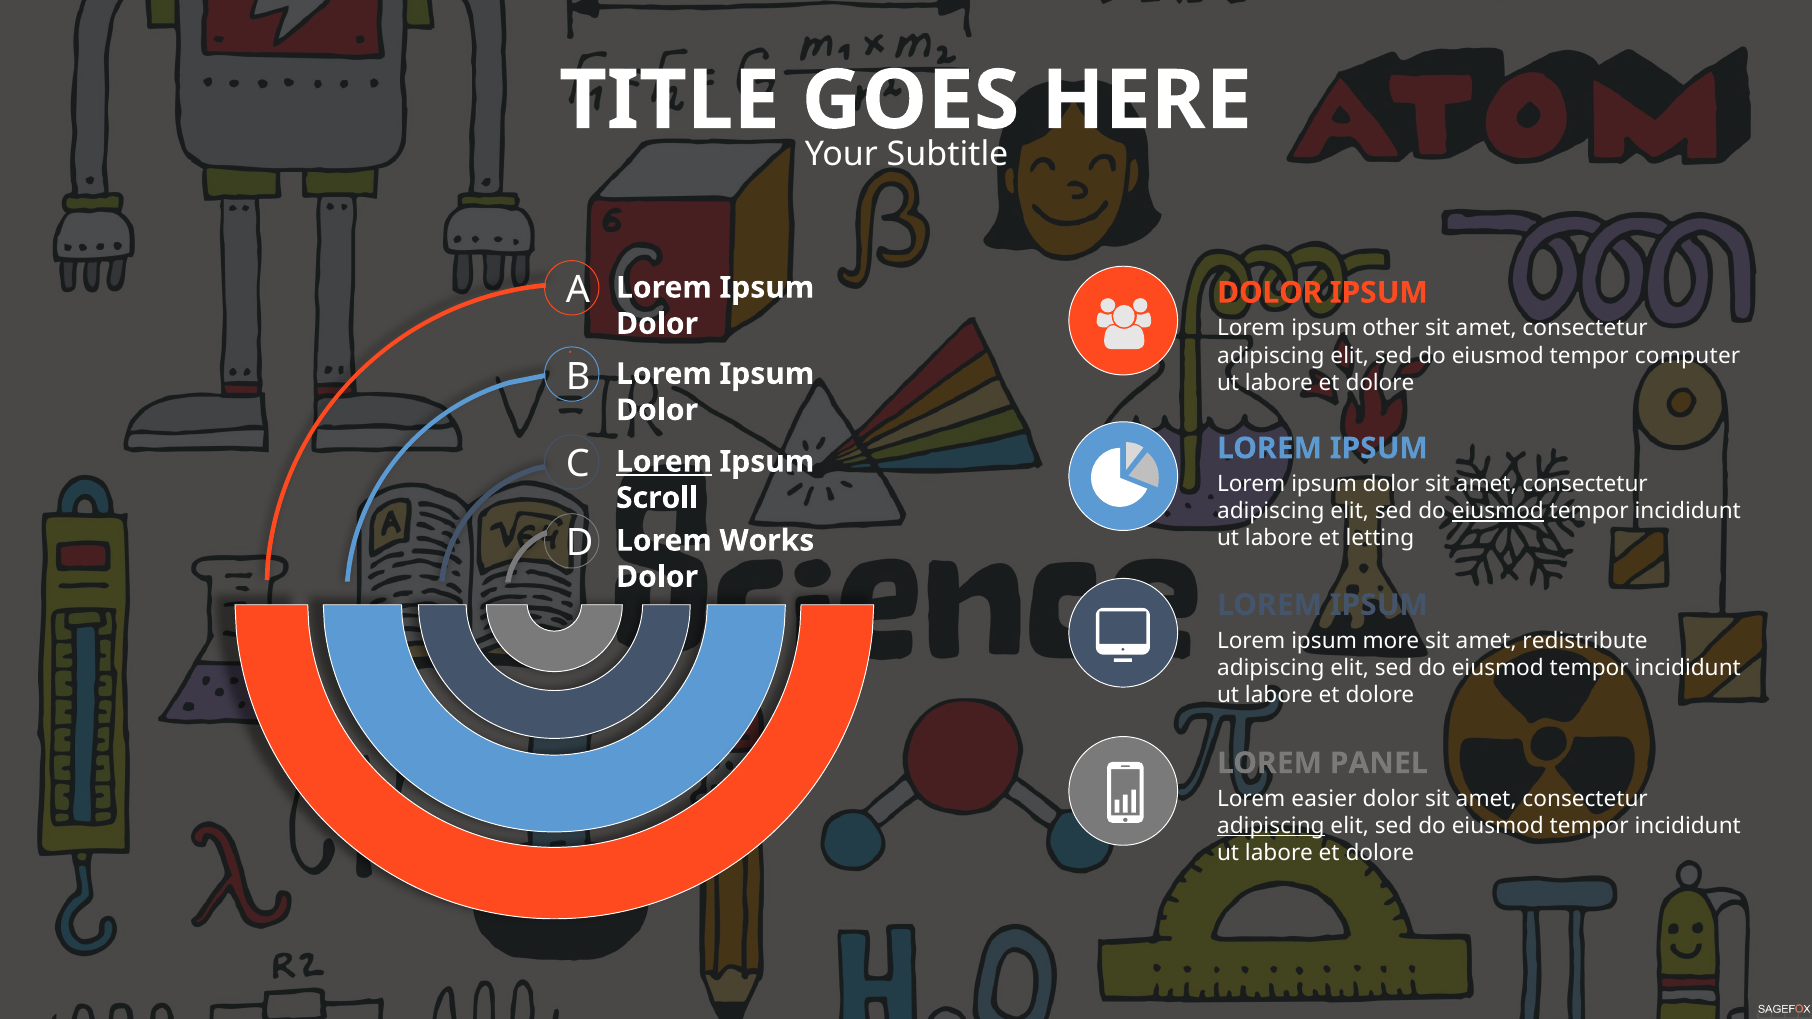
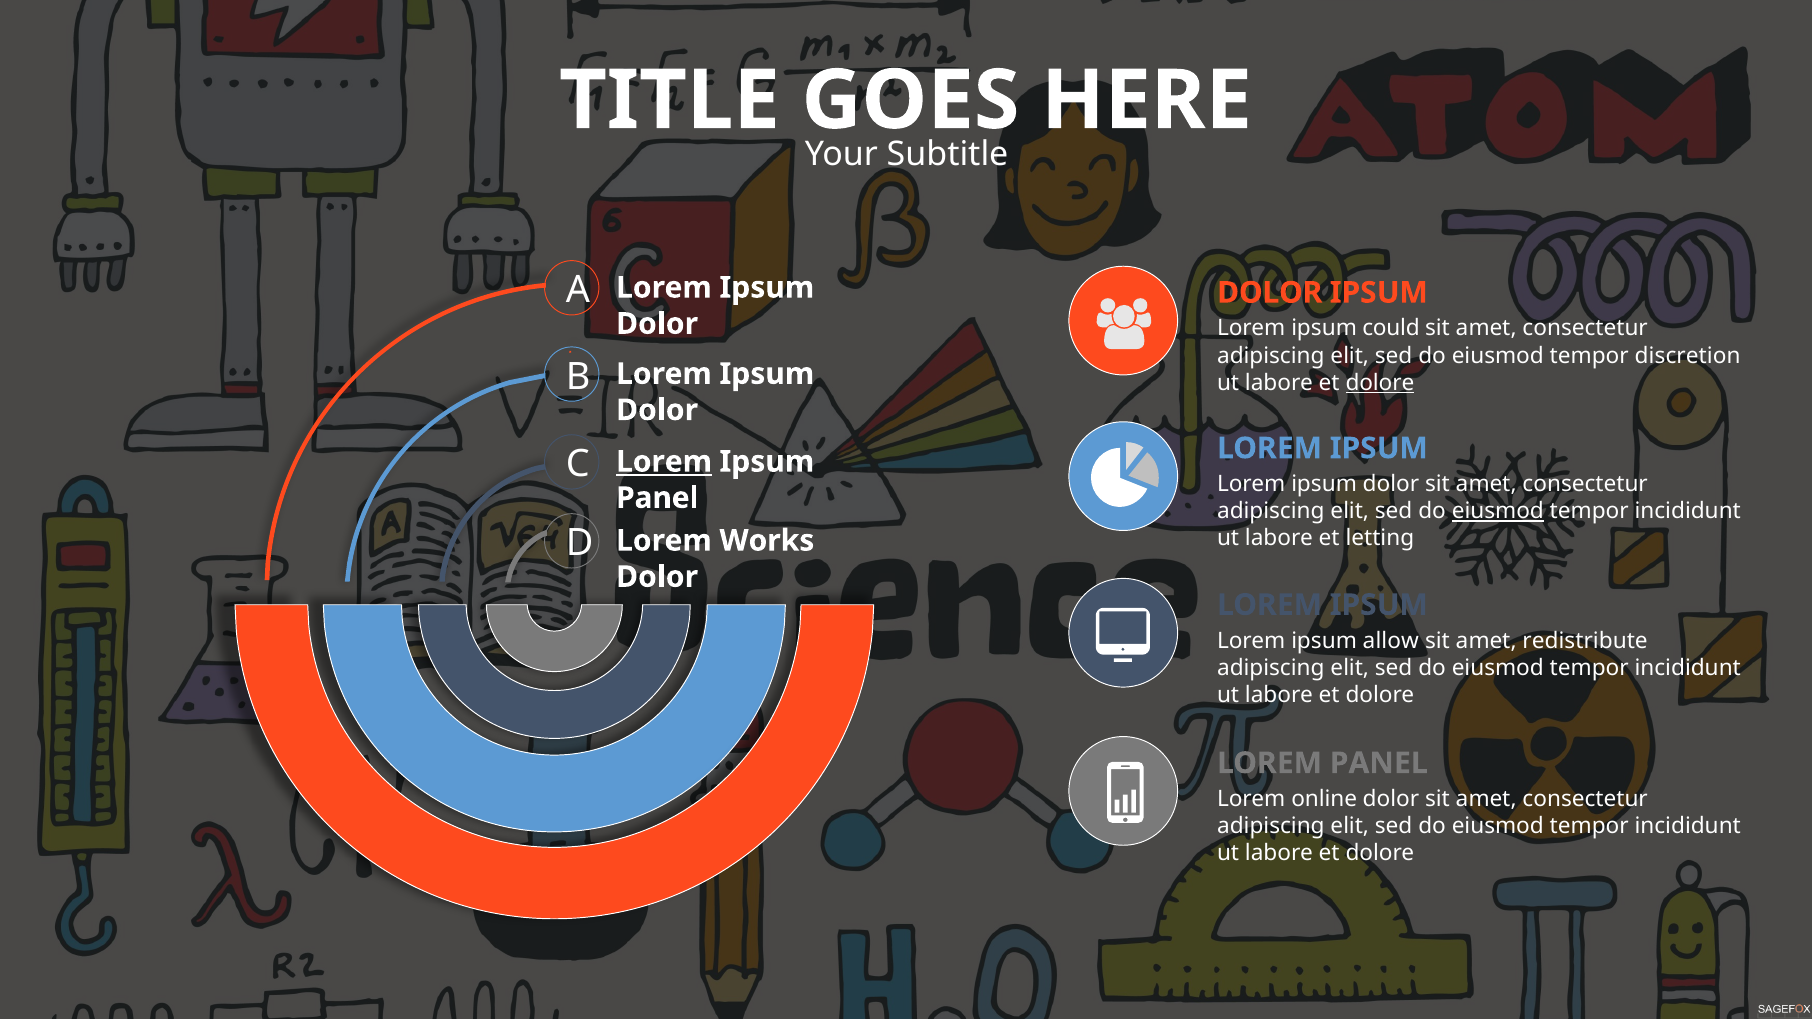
other: other -> could (1391, 328)
computer: computer -> discretion (1688, 356)
dolore underline: none -> present (1380, 383)
Scroll: Scroll -> Panel (657, 498)
more: more -> allow (1391, 641)
easier: easier -> online (1324, 799)
adipiscing underline: present -> none (1271, 826)
